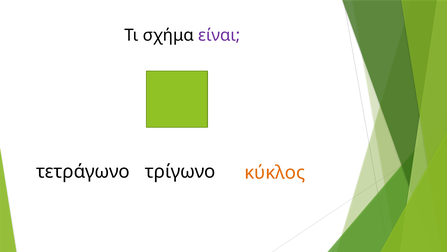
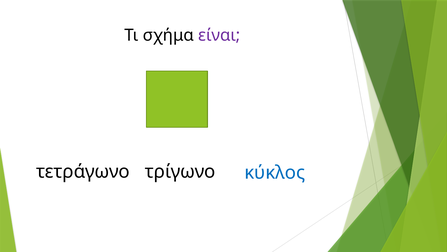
κύκλος colour: orange -> blue (275, 172)
